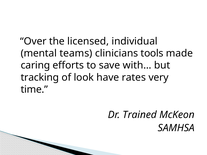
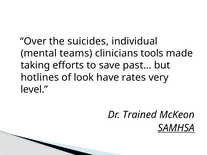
licensed: licensed -> suicides (88, 41)
caring: caring -> taking (35, 65)
with…: with… -> past… (137, 65)
tracking: tracking -> hotlines (40, 78)
time: time -> level (34, 90)
SAMHSA underline: none -> present (176, 128)
